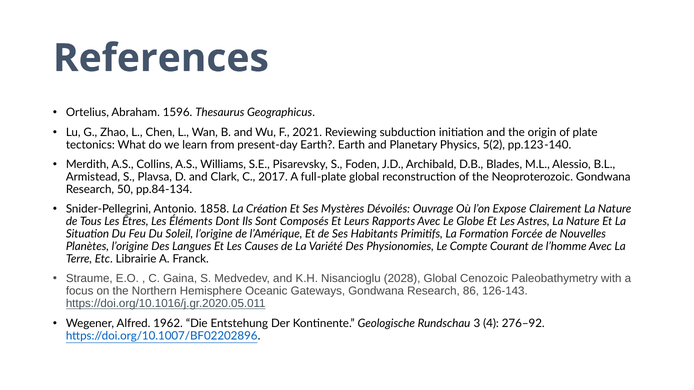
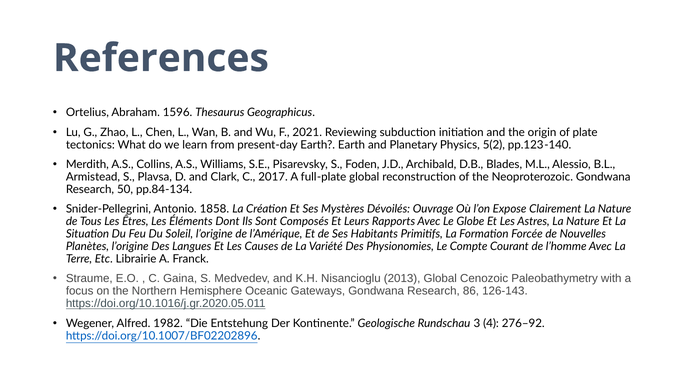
2028: 2028 -> 2013 (402, 279)
1962: 1962 -> 1982 (168, 324)
